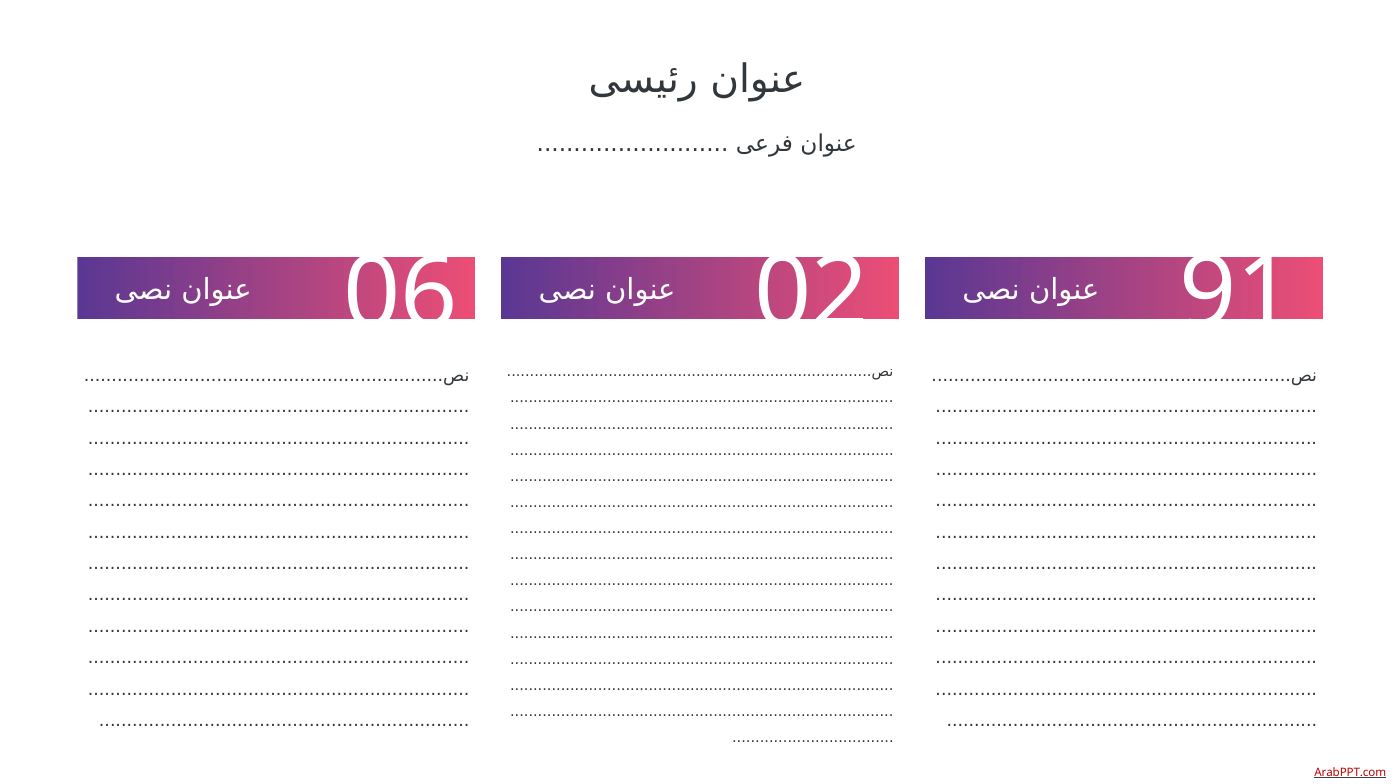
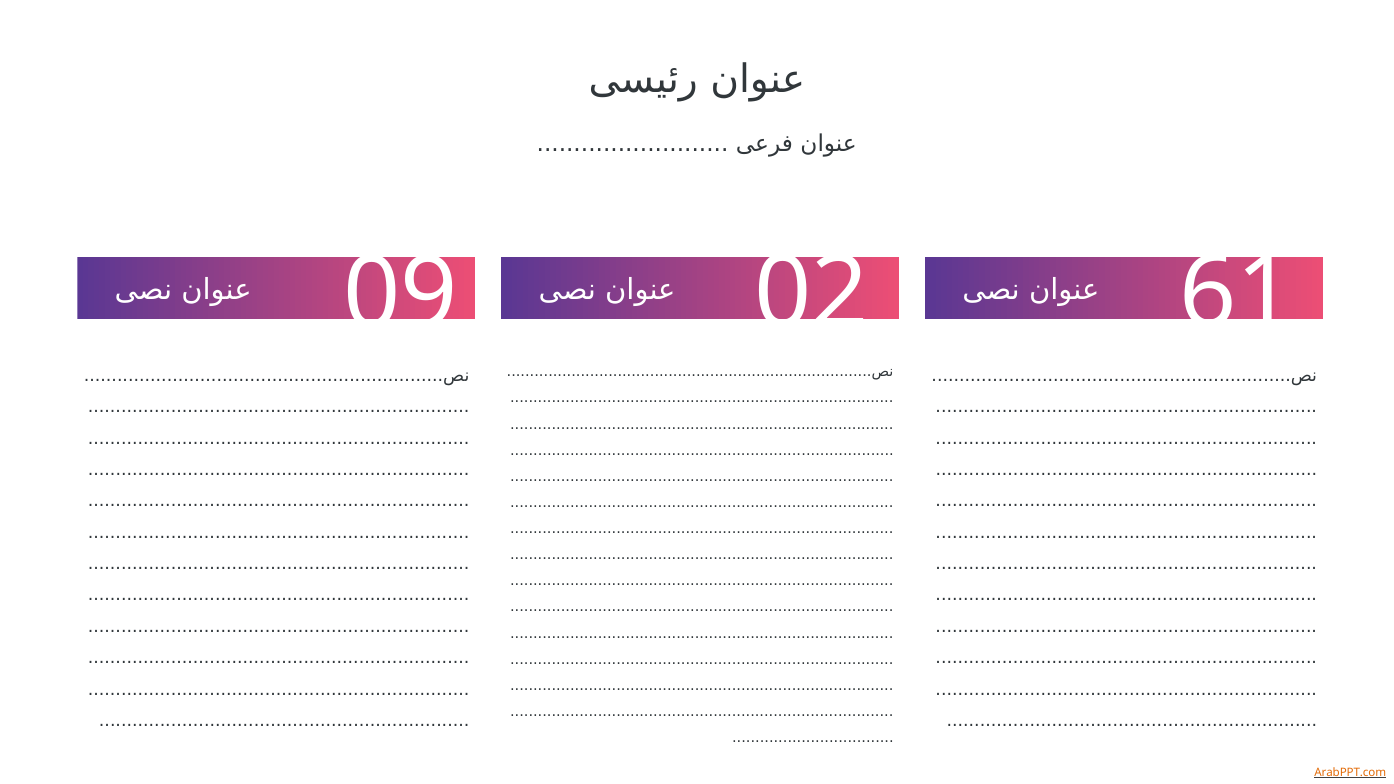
91: 91 -> 61 (1237, 294)
06: 06 -> 09 (400, 294)
ArabPPT.com colour: red -> orange (1350, 773)
